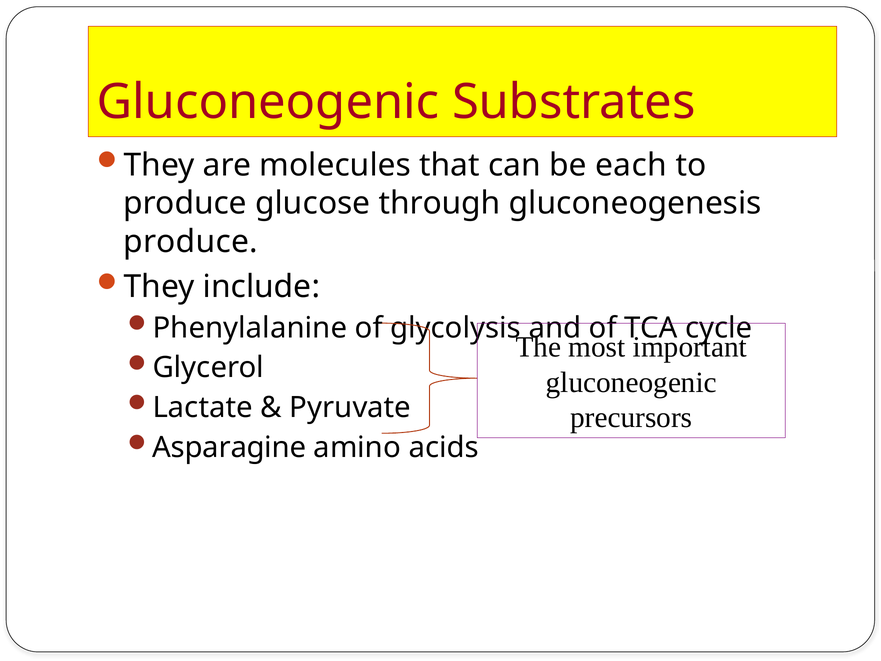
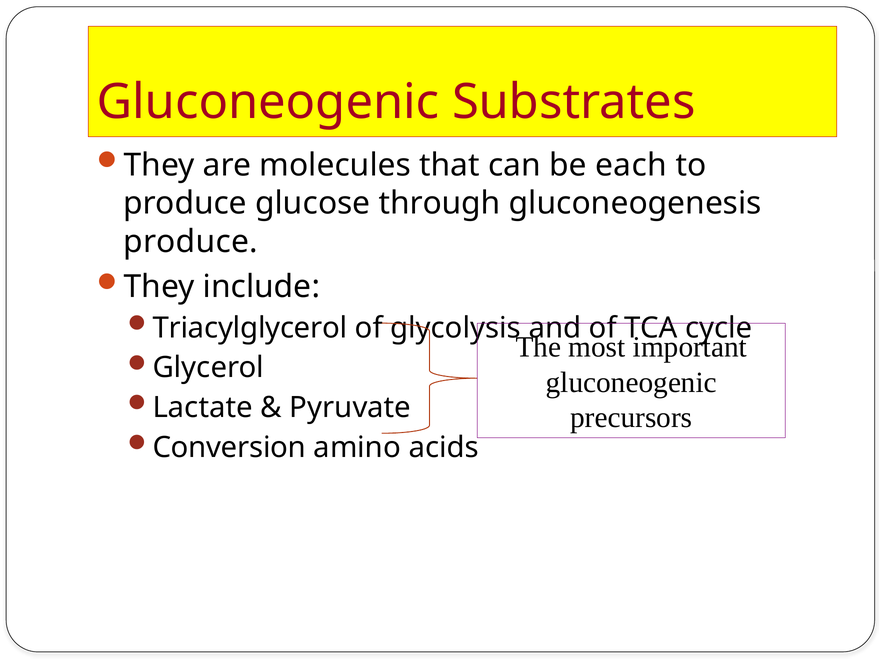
Phenylalanine: Phenylalanine -> Triacylglycerol (250, 328)
Asparagine: Asparagine -> Conversion (229, 447)
